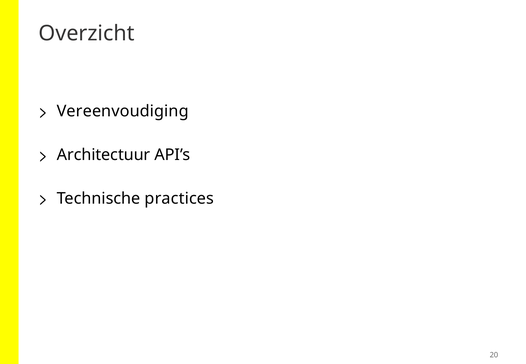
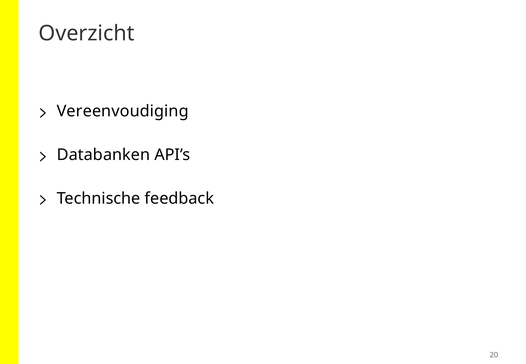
Architectuur: Architectuur -> Databanken (104, 155)
practices: practices -> feedback (179, 198)
